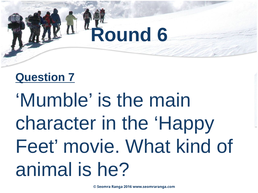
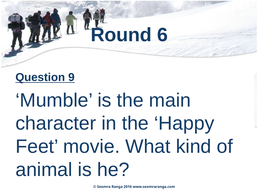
7: 7 -> 9 (72, 78)
